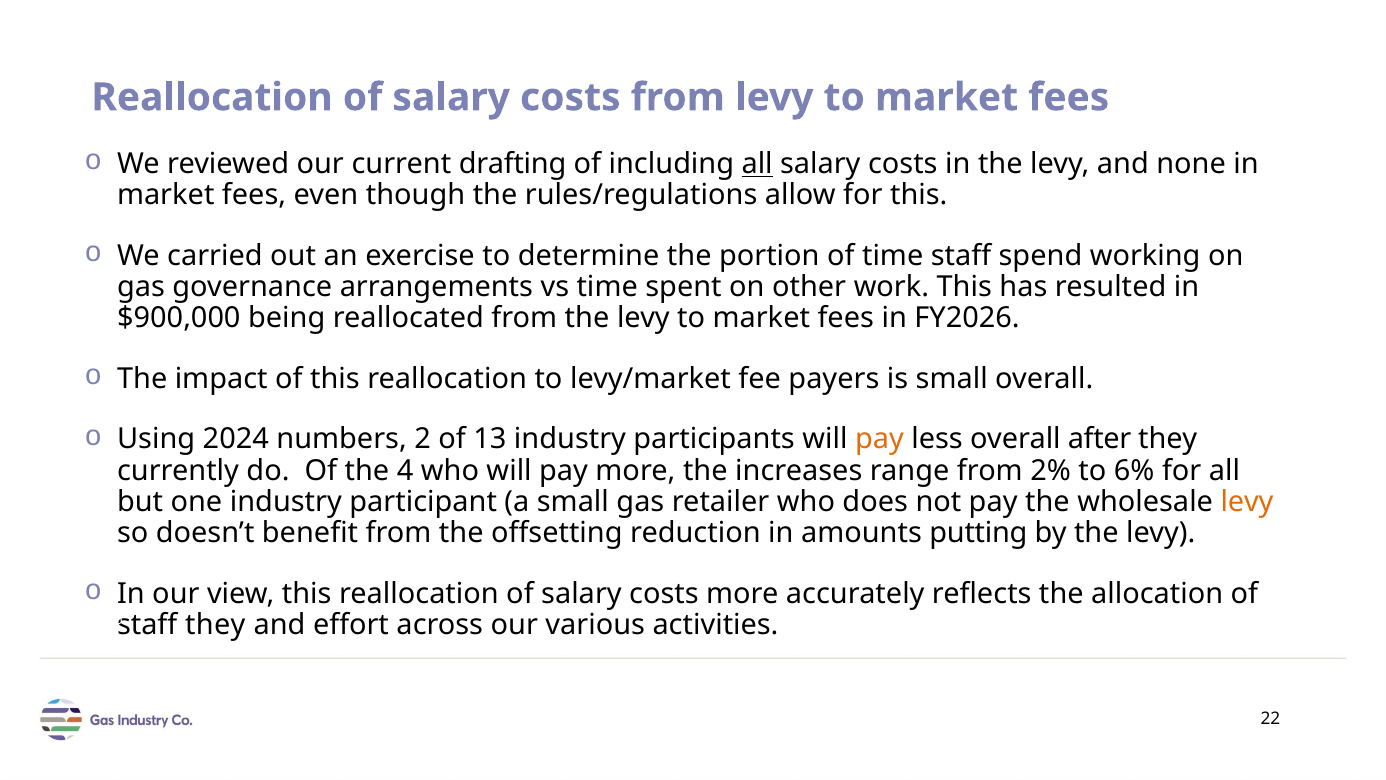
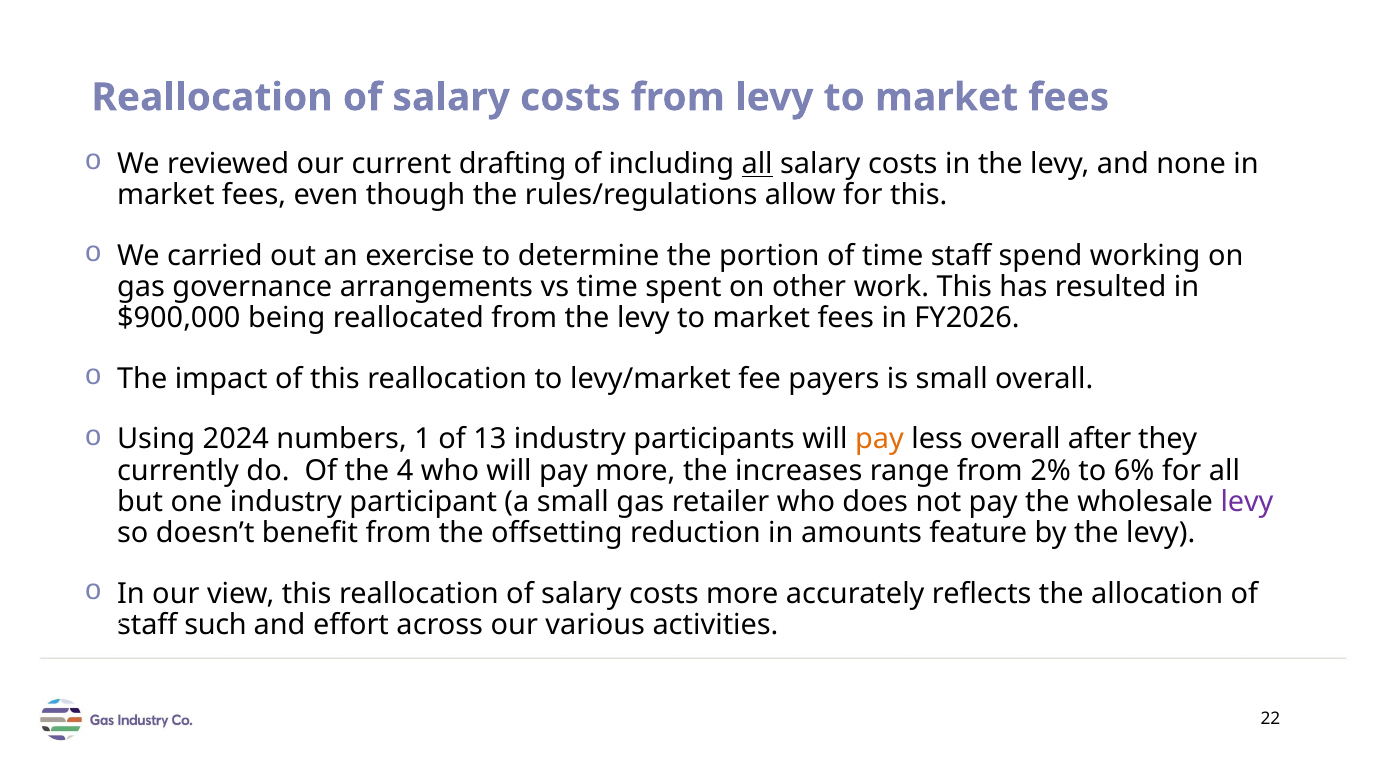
2: 2 -> 1 (423, 439)
levy colour: orange -> purple (1247, 501)
putting: putting -> feature (978, 533)
they: they -> such (216, 625)
